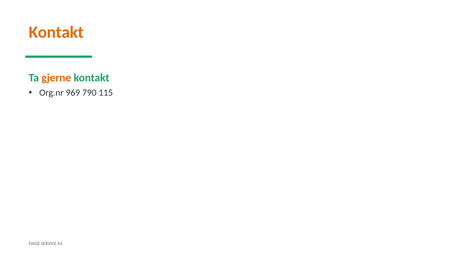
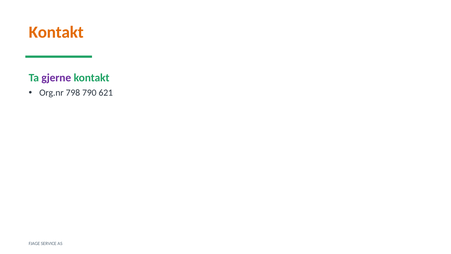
gjerne colour: orange -> purple (56, 78)
969: 969 -> 798 (73, 93)
115: 115 -> 621 (106, 93)
